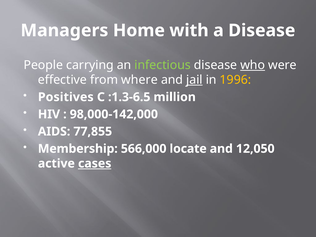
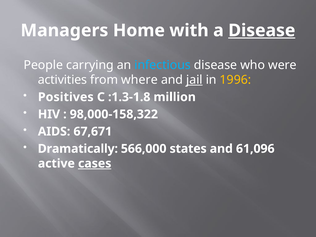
Disease underline: none -> present (262, 30)
infectious colour: light green -> light blue (163, 65)
who underline: present -> none (253, 65)
effective: effective -> activities (62, 80)
:1.3-6.5: :1.3-6.5 -> :1.3-1.8 (129, 97)
98,000-142,000: 98,000-142,000 -> 98,000-158,322 (114, 114)
77,855: 77,855 -> 67,671 (93, 132)
Membership: Membership -> Dramatically (78, 149)
locate: locate -> states (188, 149)
12,050: 12,050 -> 61,096 (255, 149)
